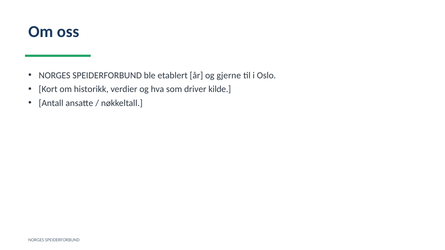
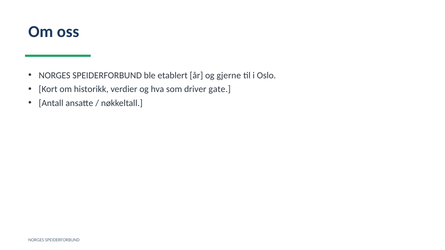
kilde: kilde -> gate (220, 89)
